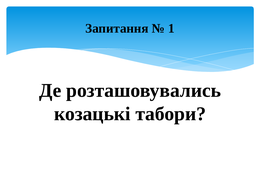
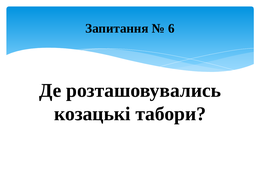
1: 1 -> 6 (171, 28)
